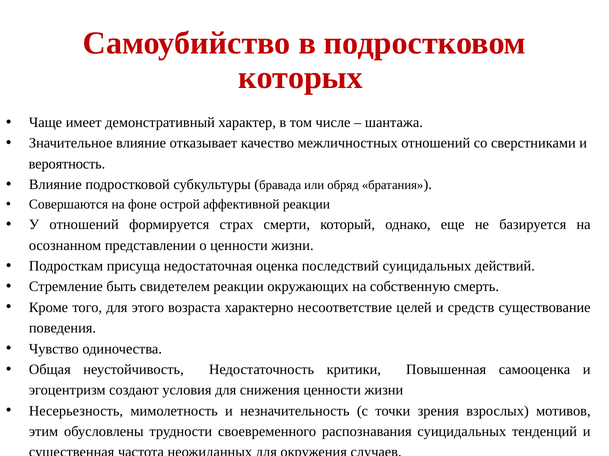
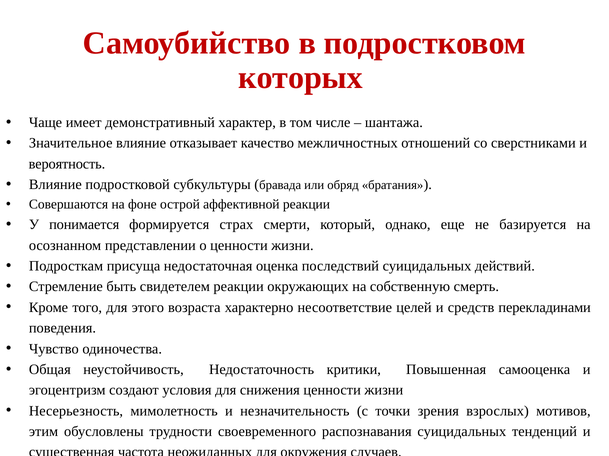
У отношений: отношений -> понимается (84, 225)
существование: существование -> перекладинами (545, 308)
